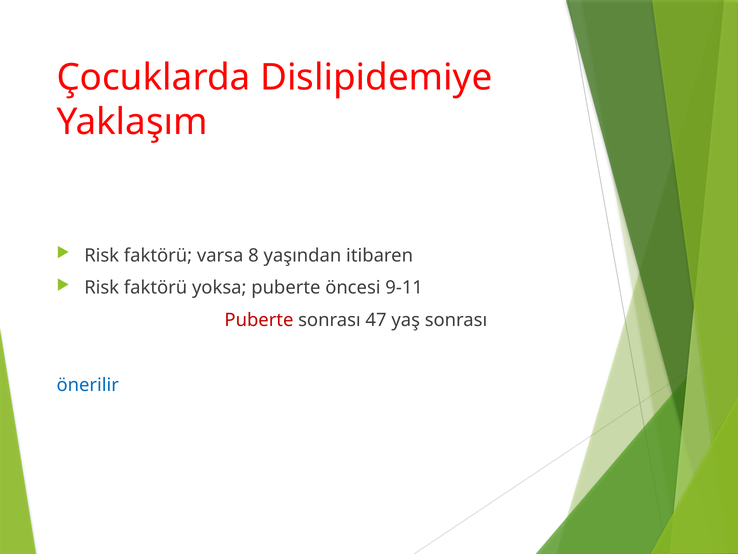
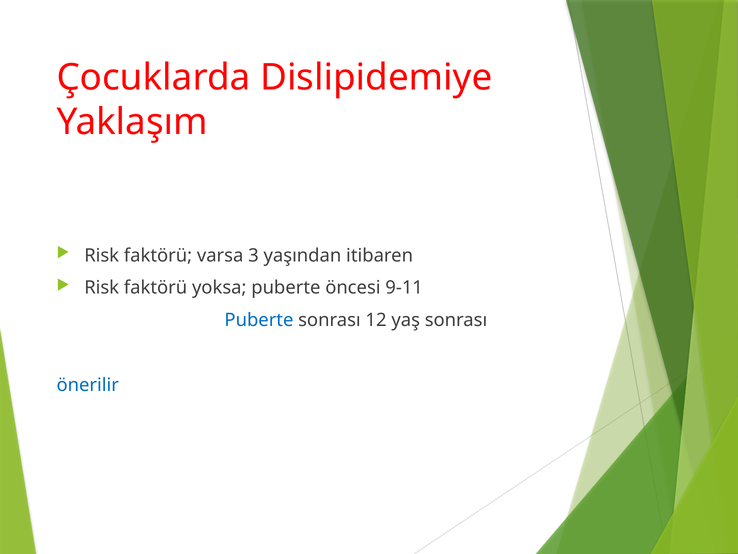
8: 8 -> 3 (253, 255)
Puberte colour: red -> blue (259, 320)
47: 47 -> 12 (376, 320)
